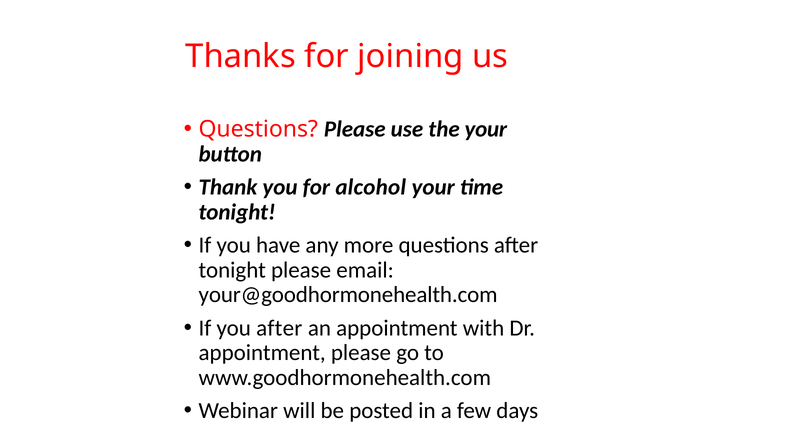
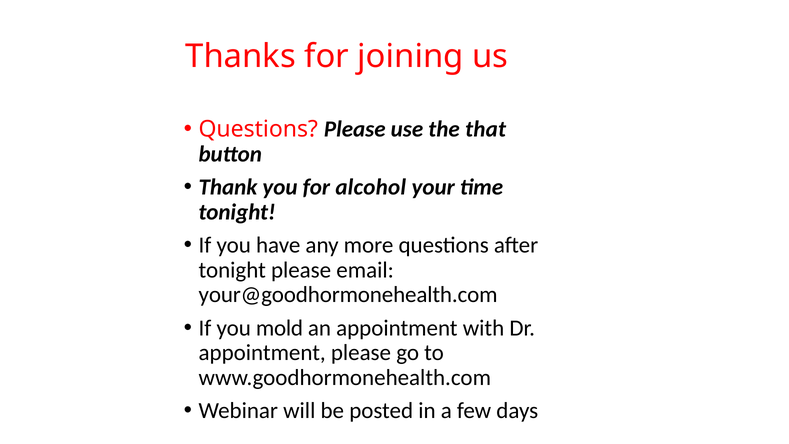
the your: your -> that (486, 129)
you after: after -> mold (280, 328)
